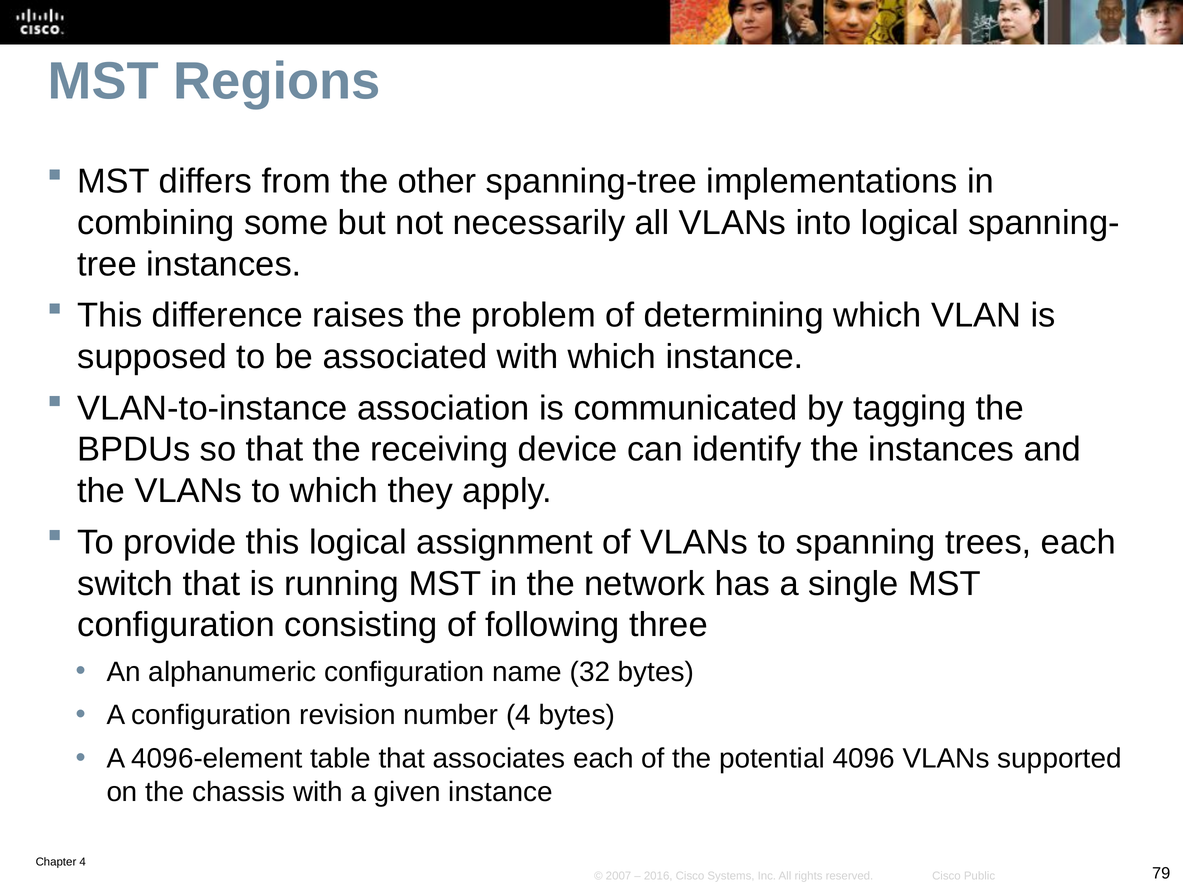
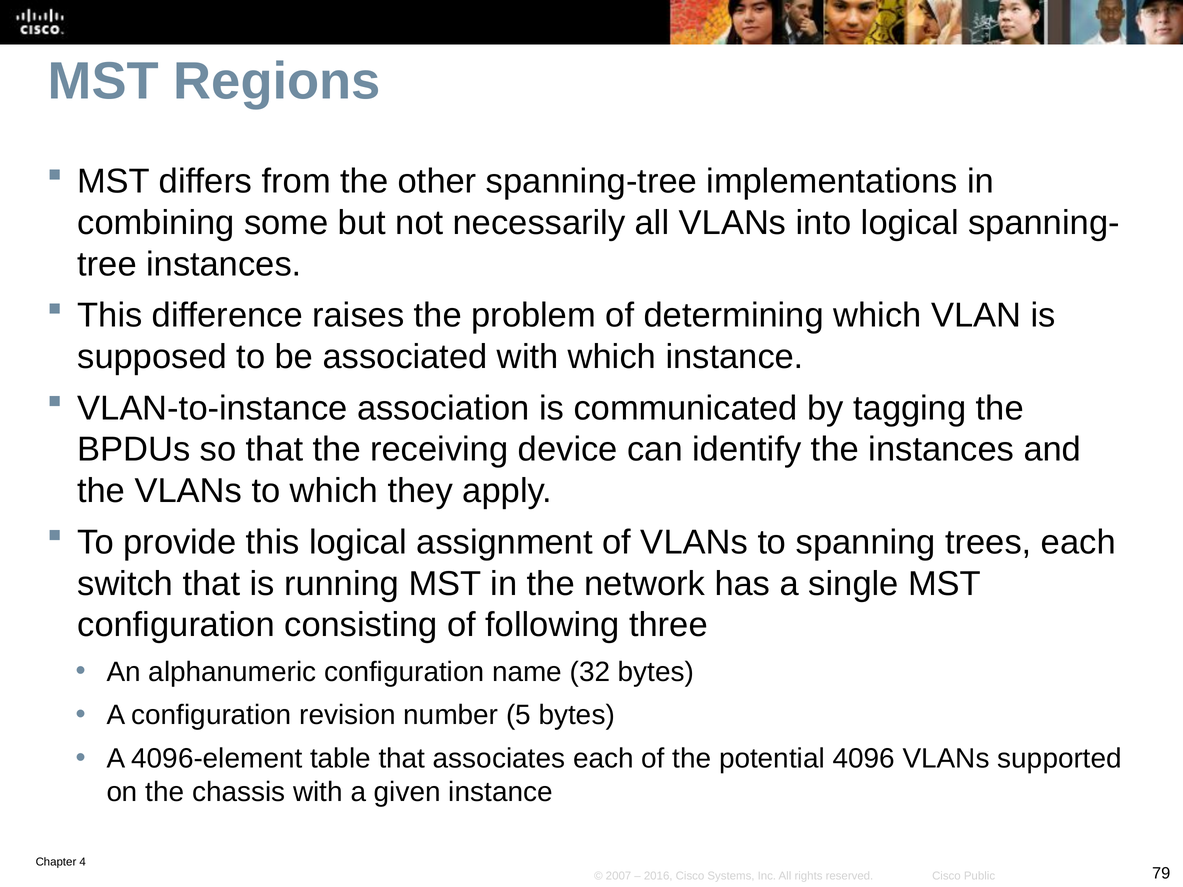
number 4: 4 -> 5 (518, 715)
